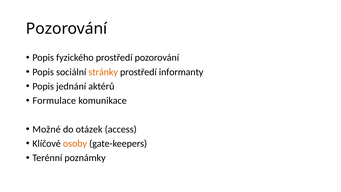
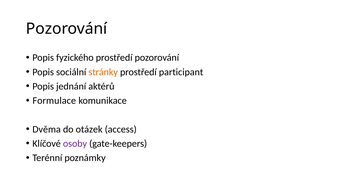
informanty: informanty -> participant (181, 72)
Možné: Možné -> Dvěma (47, 129)
osoby colour: orange -> purple (75, 143)
